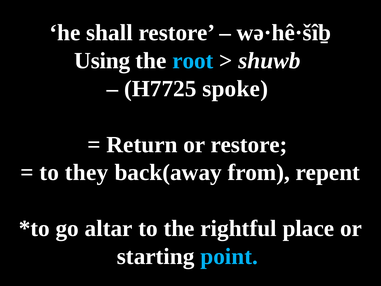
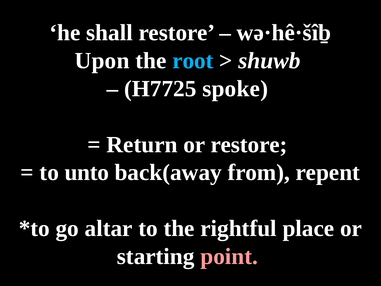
Using: Using -> Upon (102, 61)
they: they -> unto (87, 172)
point colour: light blue -> pink (229, 256)
